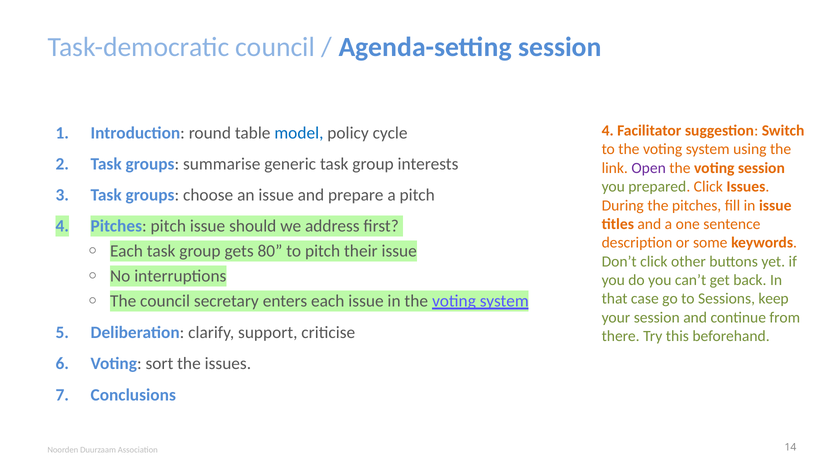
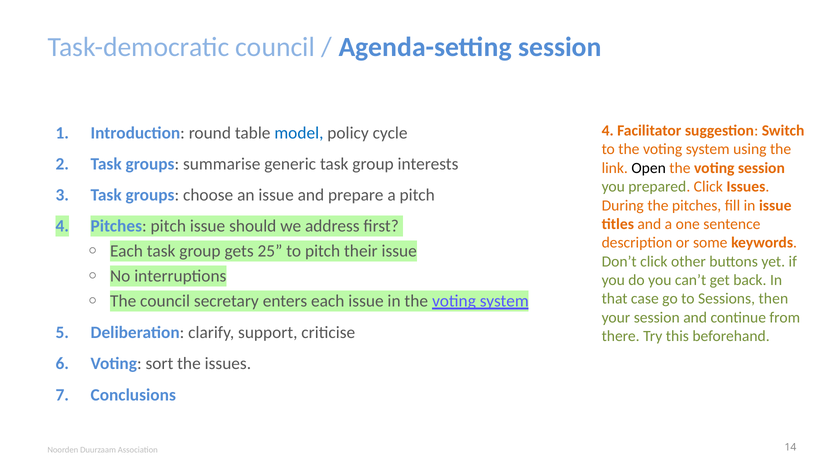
Open colour: purple -> black (649, 168)
80: 80 -> 25 (270, 251)
keep: keep -> then (773, 299)
